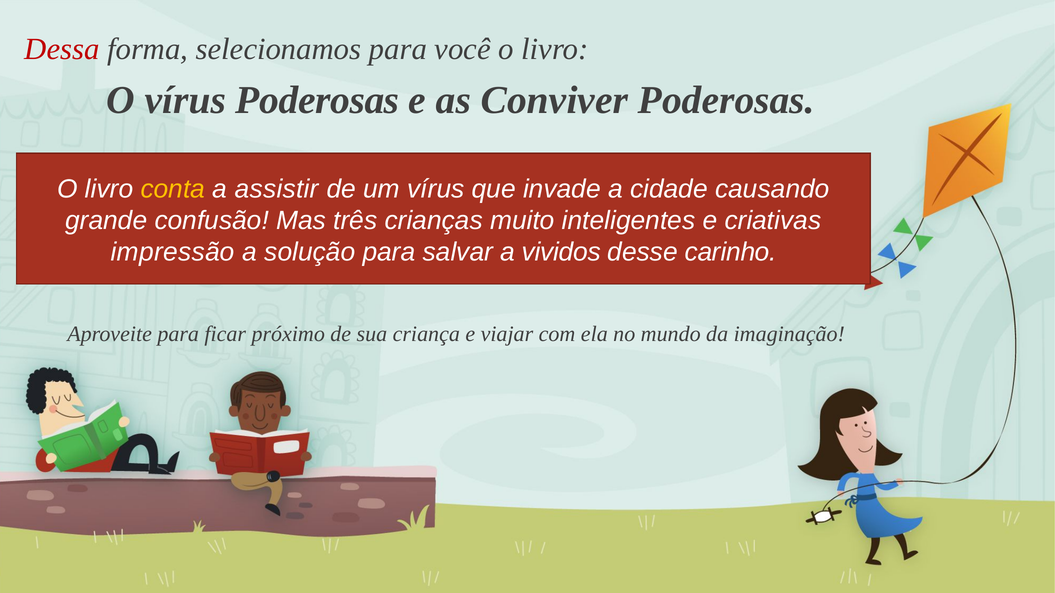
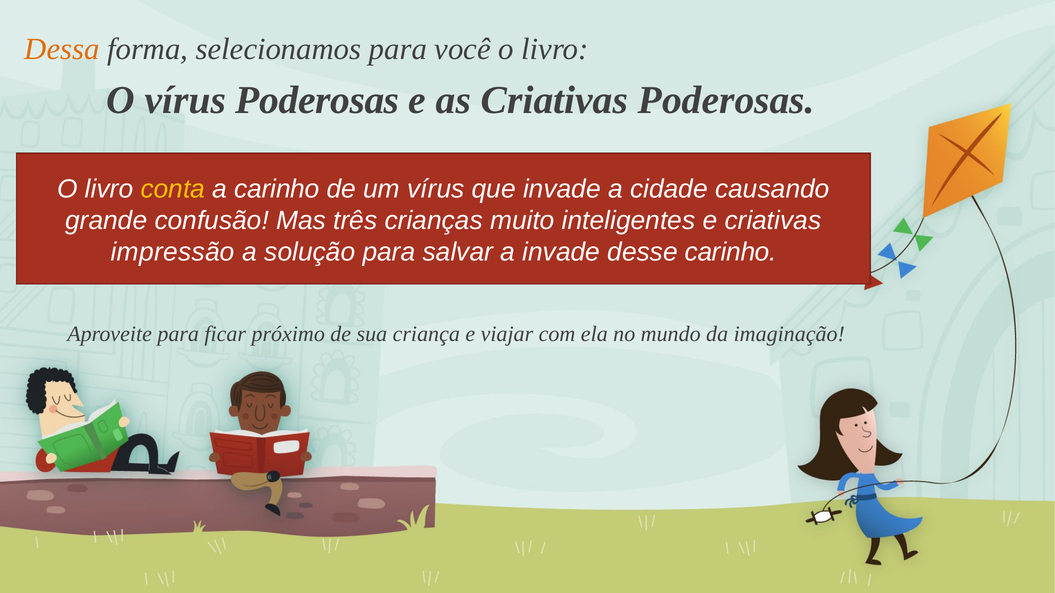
Dessa colour: red -> orange (62, 49)
as Conviver: Conviver -> Criativas (554, 100)
a assistir: assistir -> carinho (277, 189)
a vividos: vividos -> invade (561, 252)
